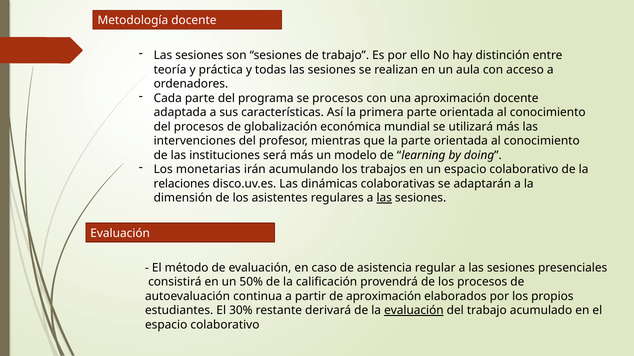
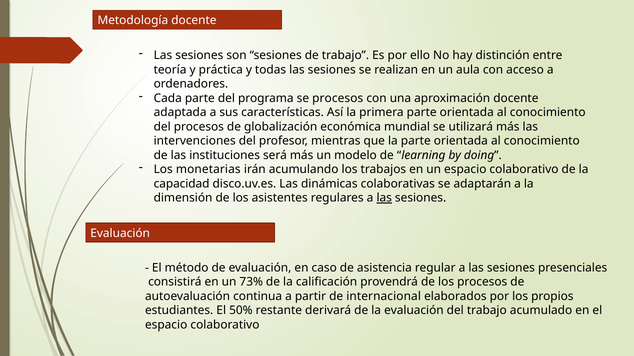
relaciones: relaciones -> capacidad (182, 184)
50%: 50% -> 73% (251, 282)
de aproximación: aproximación -> internacional (384, 297)
30%: 30% -> 50% (241, 311)
evaluación underline: present -> none (414, 311)
